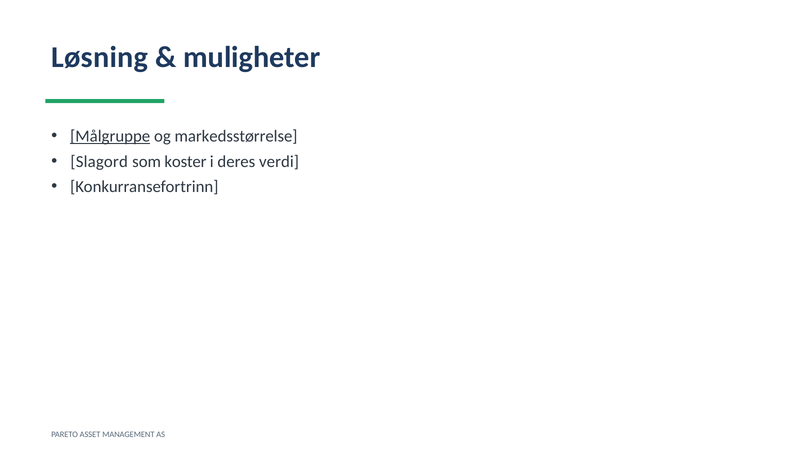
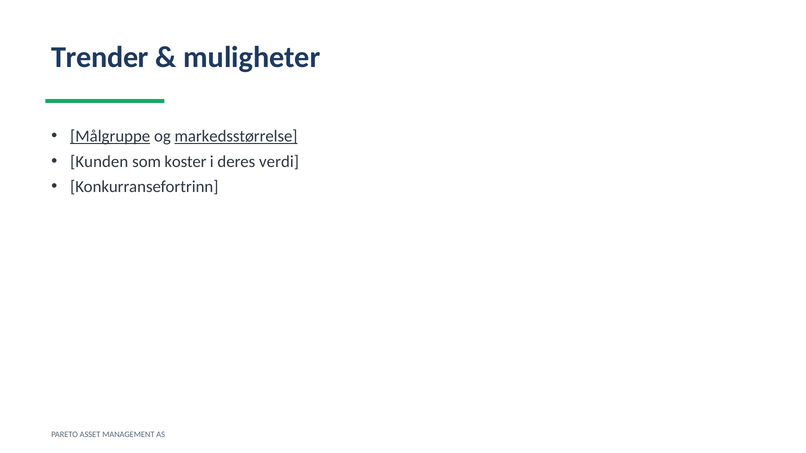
Løsning: Løsning -> Trender (100, 58)
markedsstørrelse underline: none -> present (236, 137)
Slagord: Slagord -> Kunden (99, 162)
